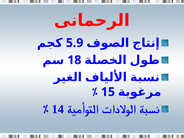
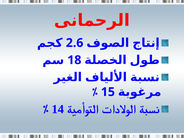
5.9: 5.9 -> 2.6 (75, 43)
